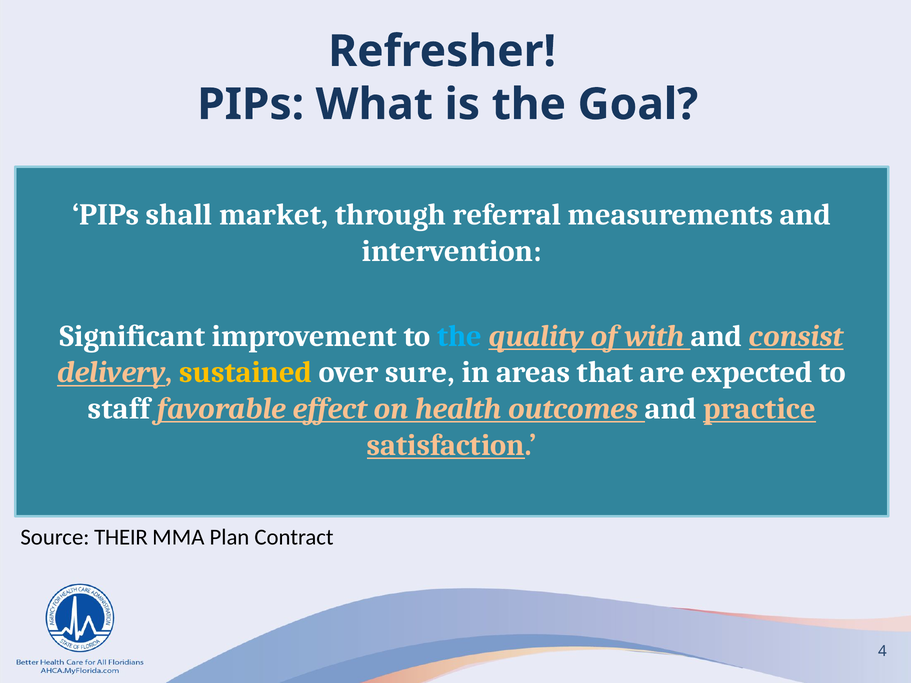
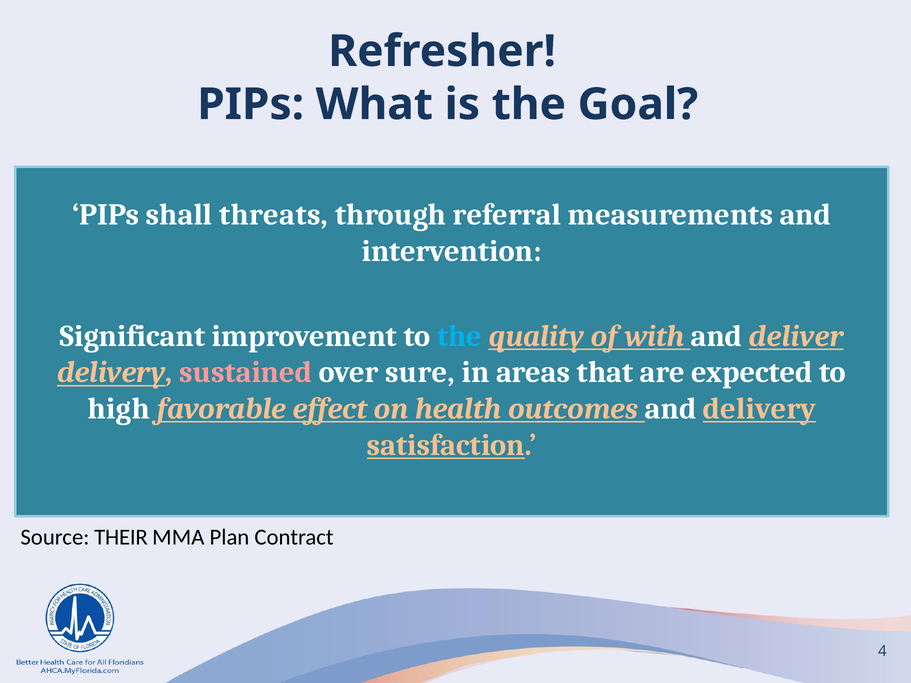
market: market -> threats (274, 215)
consist: consist -> deliver (796, 336)
sustained colour: yellow -> pink (246, 373)
staff: staff -> high (119, 409)
and practice: practice -> delivery (760, 409)
